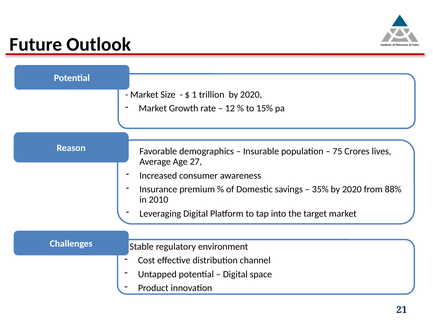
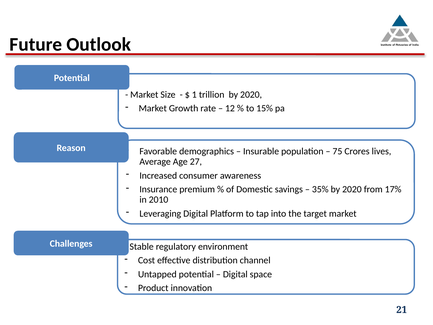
88%: 88% -> 17% (393, 189)
